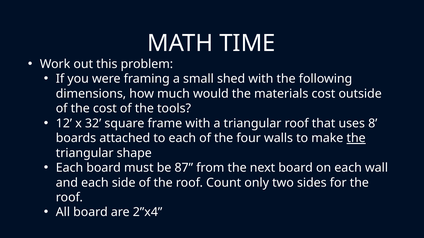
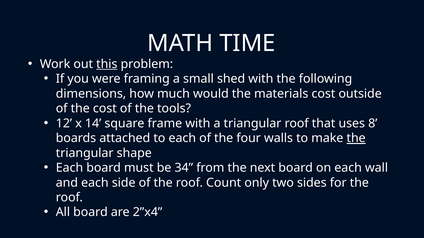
this underline: none -> present (107, 64)
32: 32 -> 14 (93, 124)
87: 87 -> 34 (184, 168)
